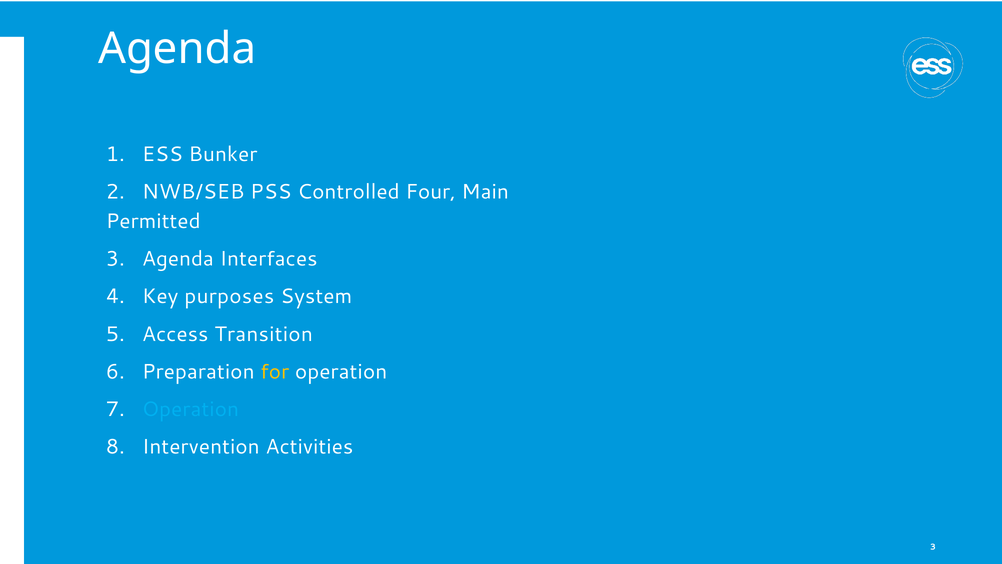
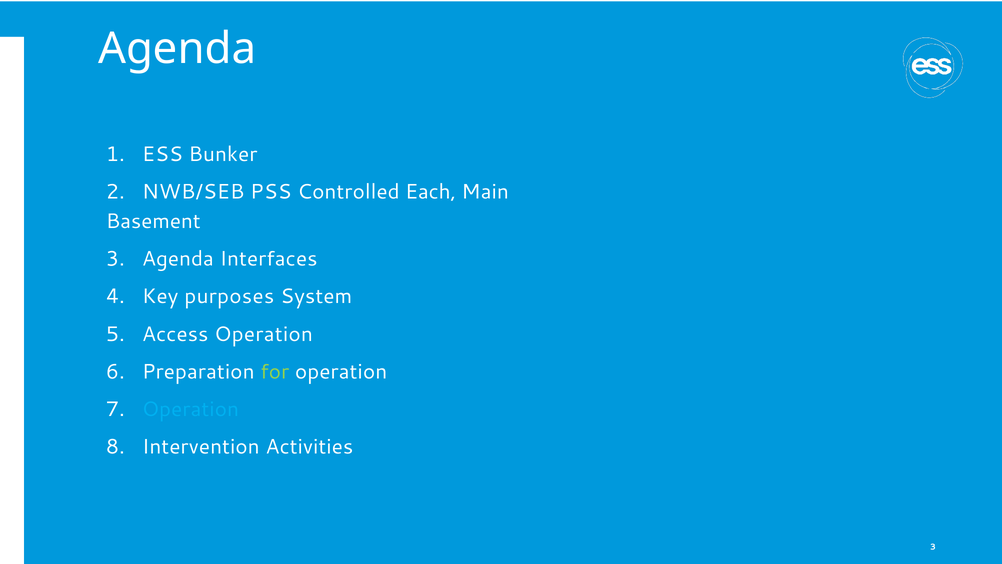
Four: Four -> Each (431, 192)
Permitted: Permitted -> Basement (153, 221)
Access Transition: Transition -> Operation (264, 334)
for colour: yellow -> light green (275, 372)
